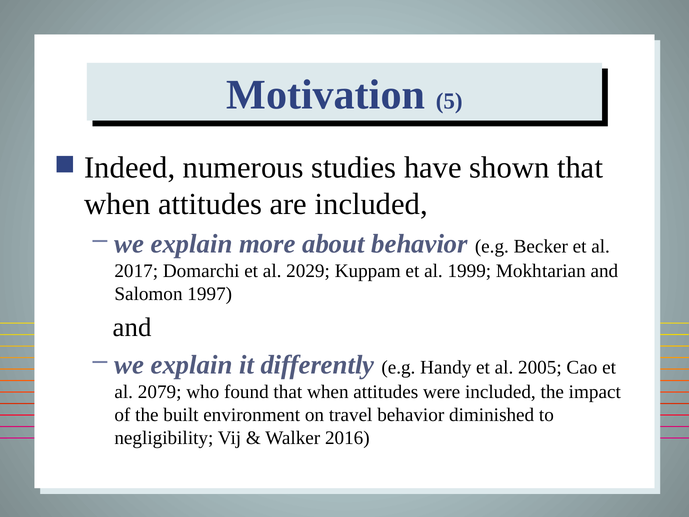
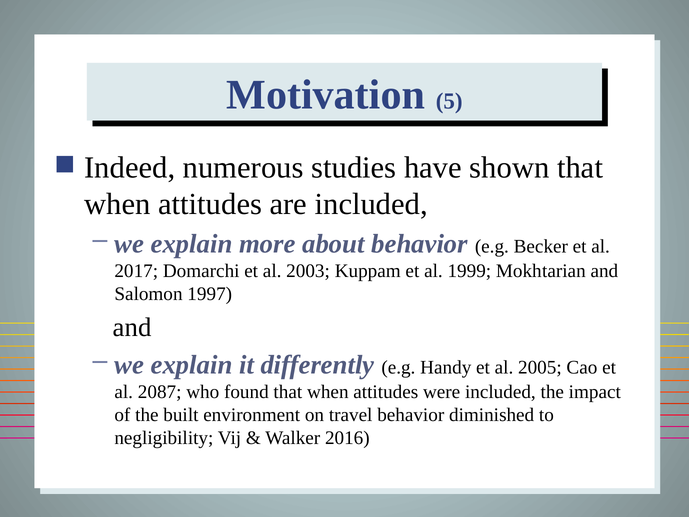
2029: 2029 -> 2003 (308, 271)
2079: 2079 -> 2087 (160, 392)
